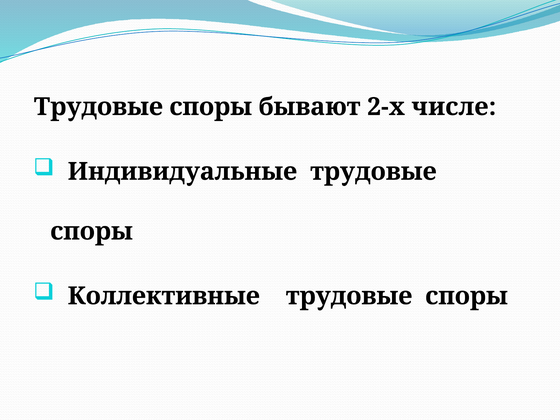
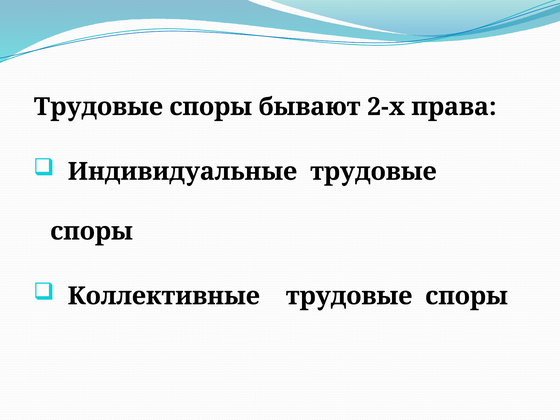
числе: числе -> права (454, 107)
